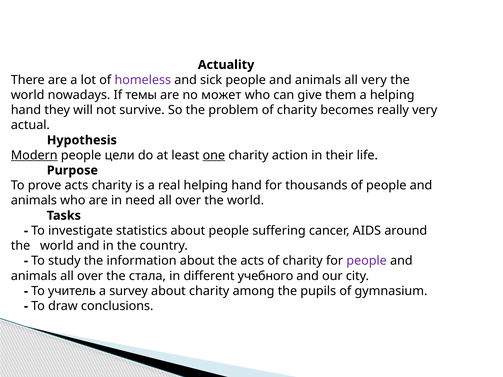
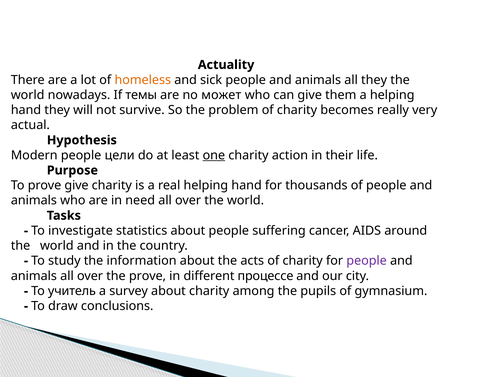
homeless colour: purple -> orange (143, 80)
all very: very -> they (374, 80)
Modern underline: present -> none (34, 155)
prove acts: acts -> give (77, 186)
the стала: стала -> prove (147, 276)
учебного: учебного -> процессе (265, 276)
